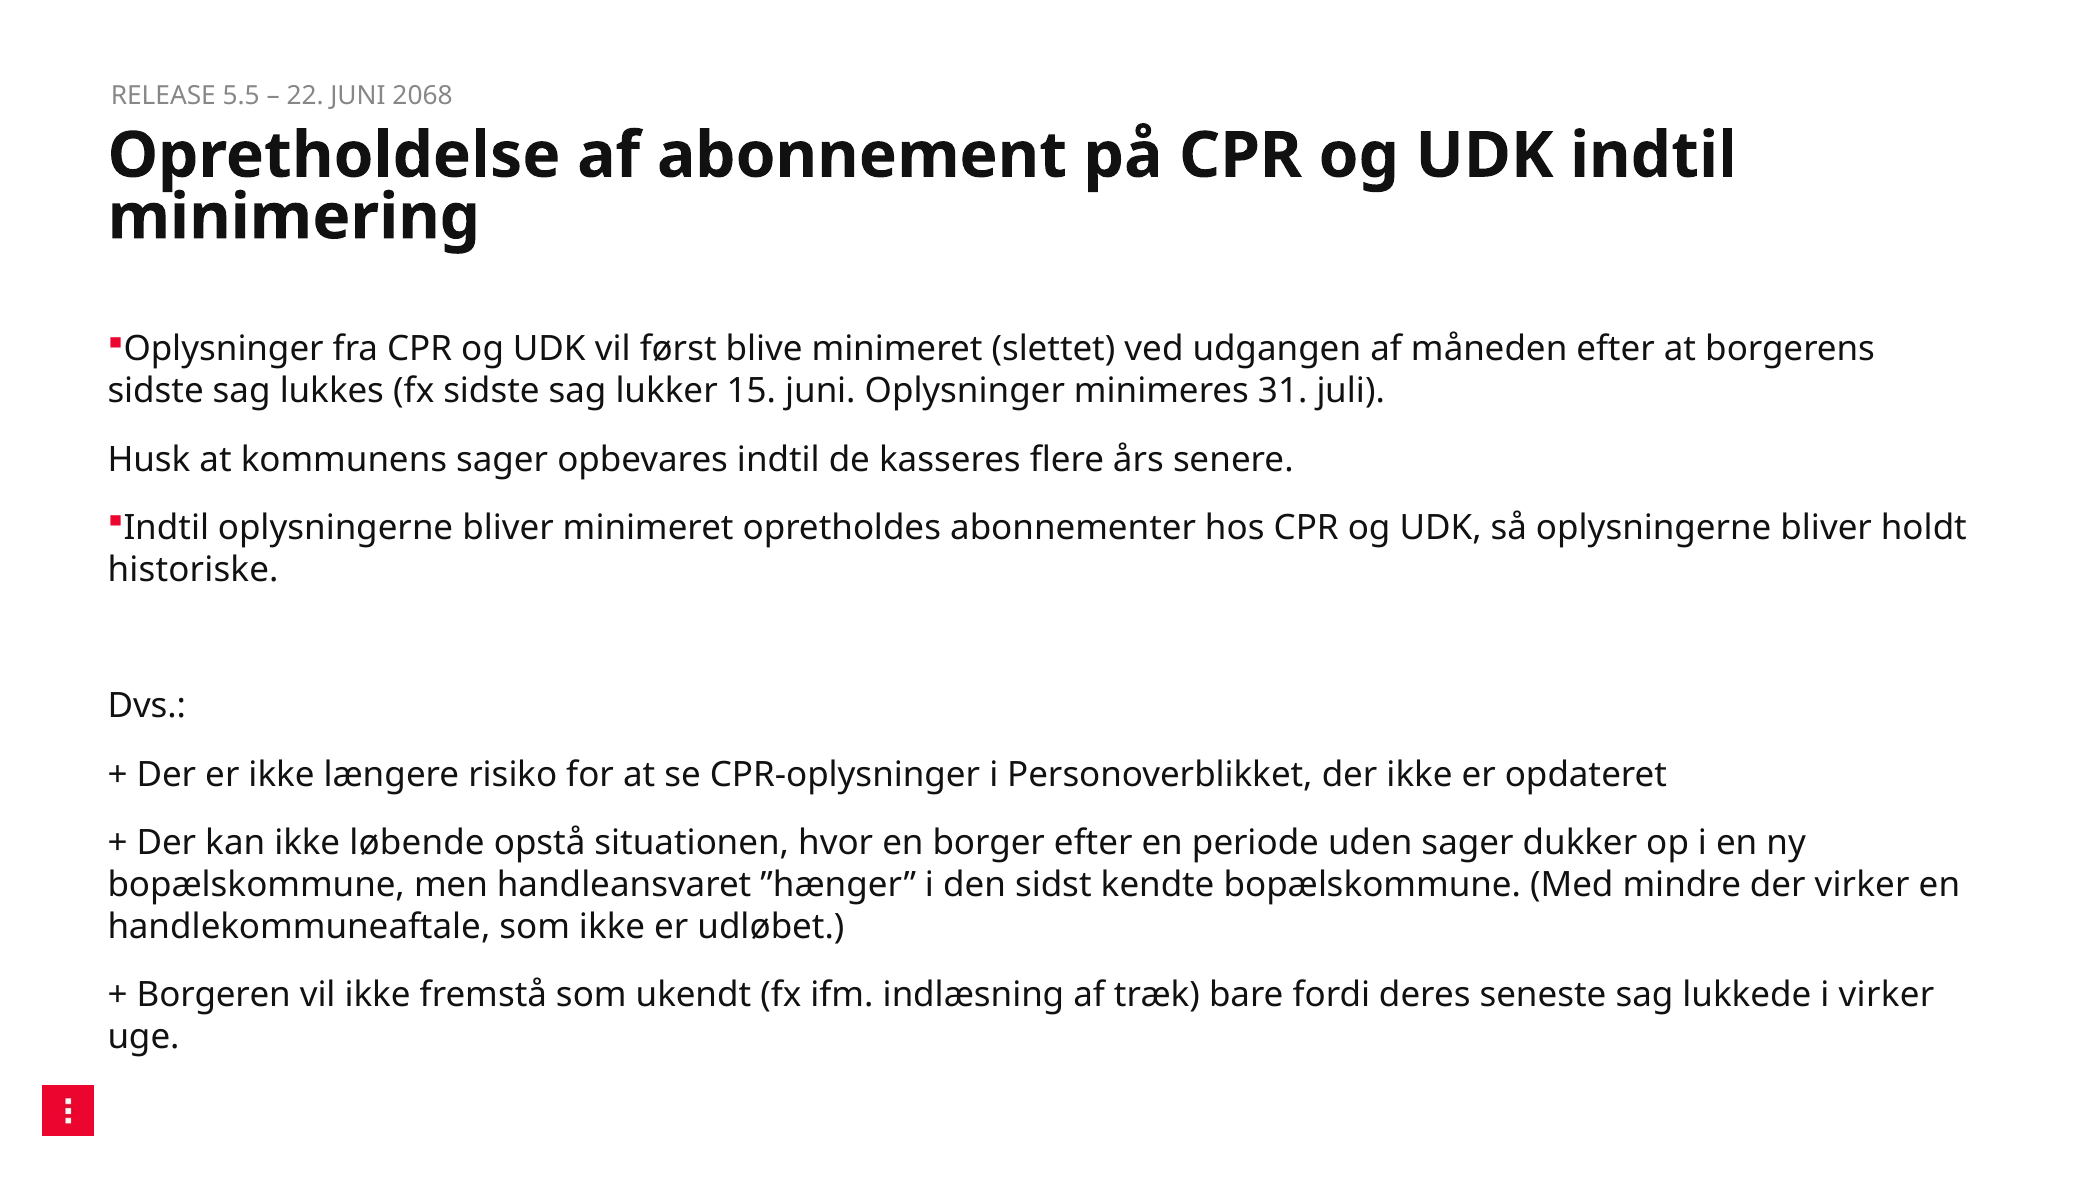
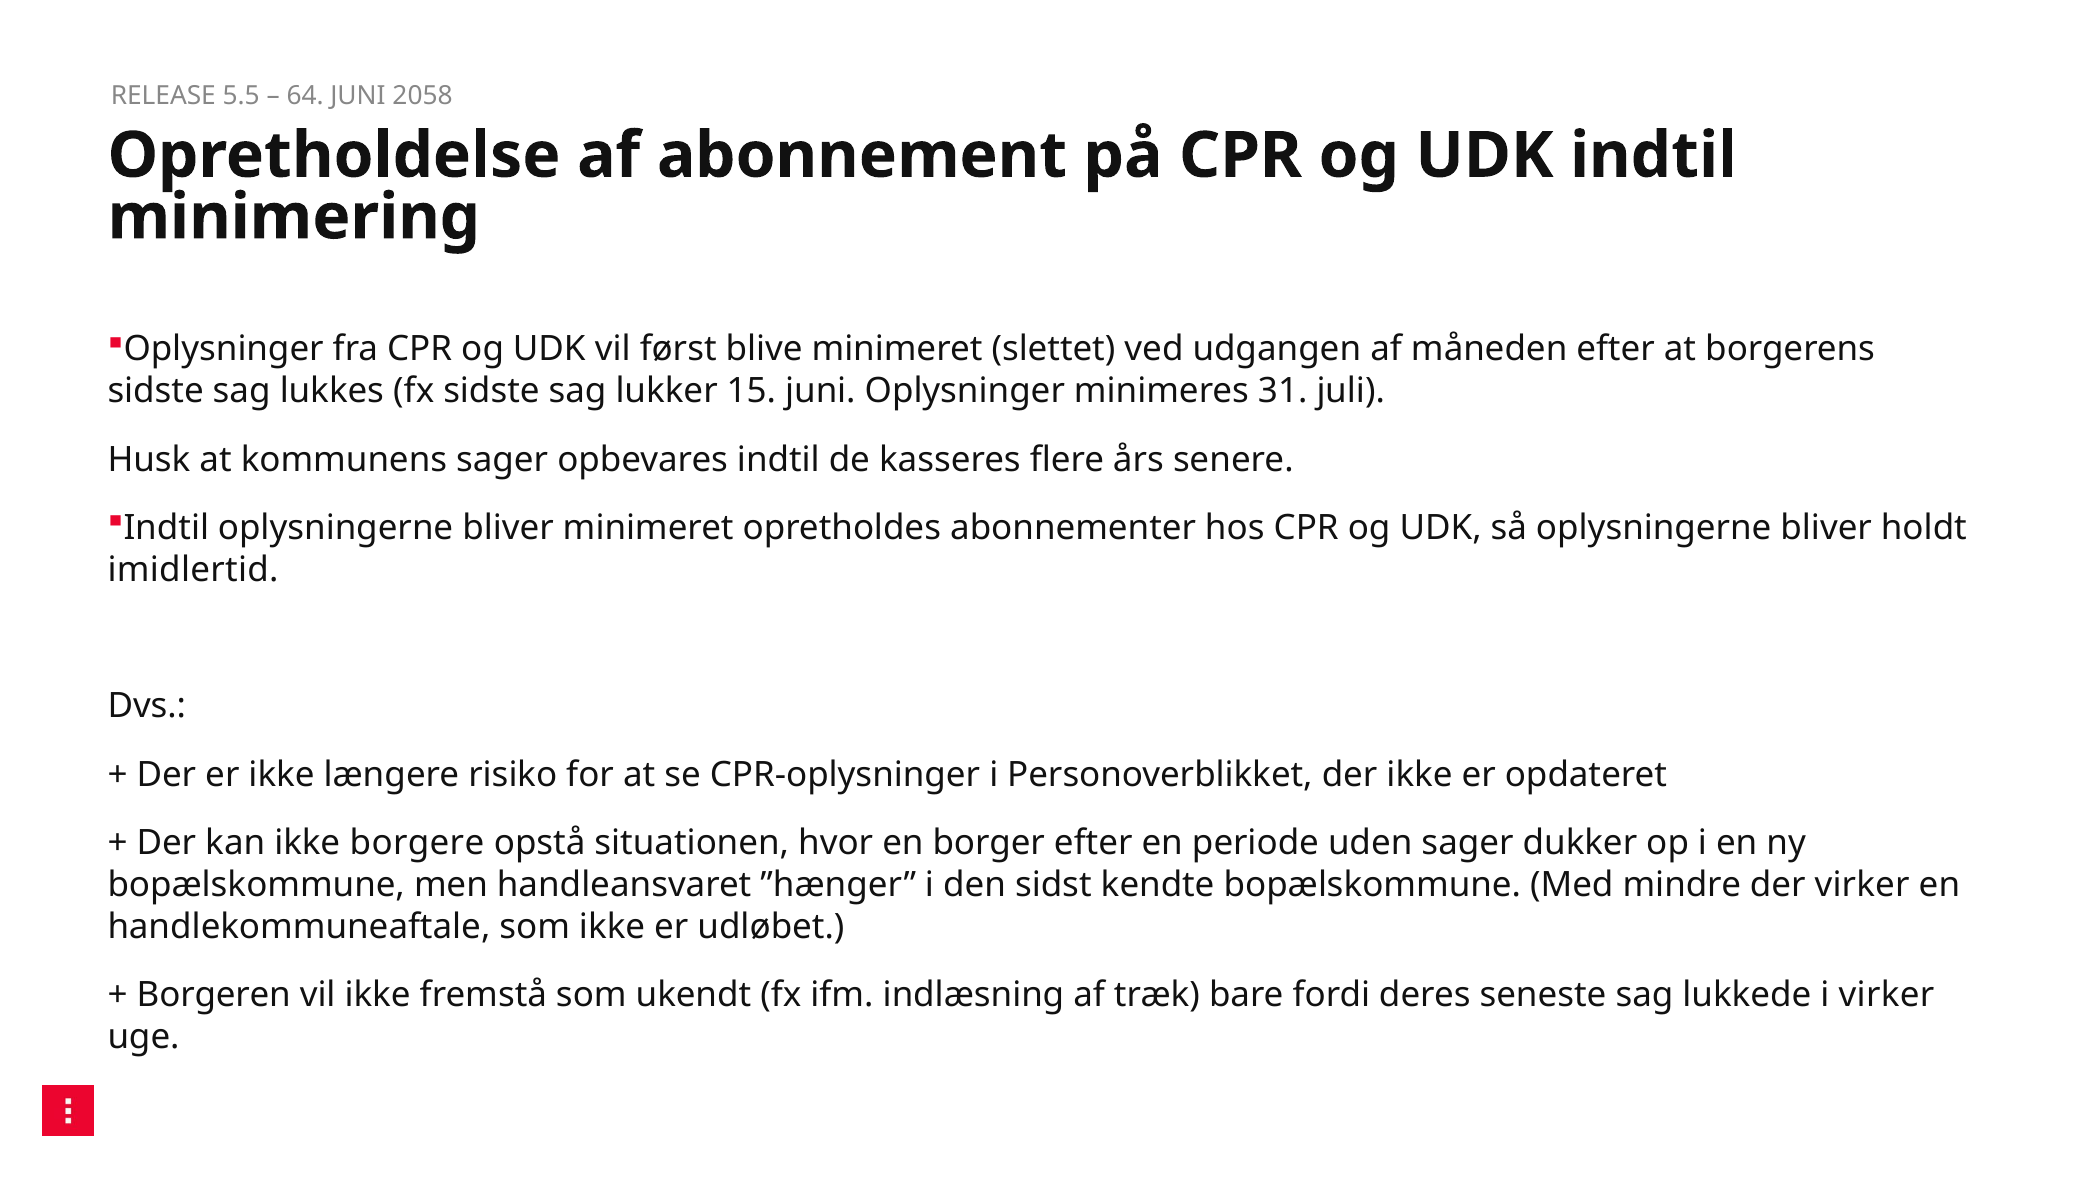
22: 22 -> 64 (305, 96)
2068: 2068 -> 2058 (423, 96)
historiske: historiske -> imidlertid (193, 570)
løbende: løbende -> borgere (417, 843)
